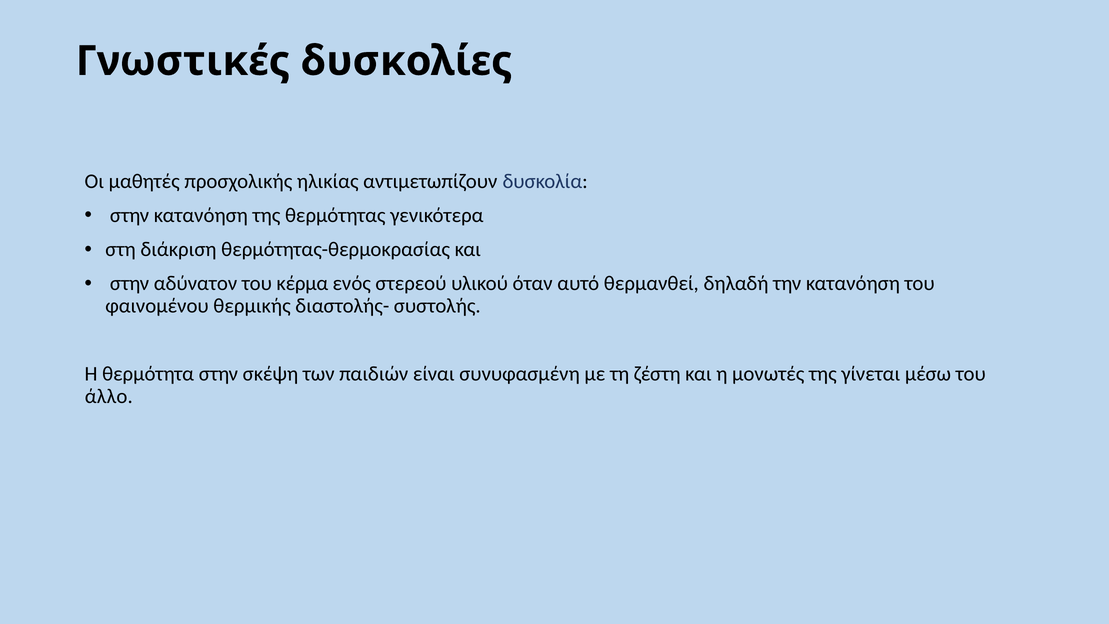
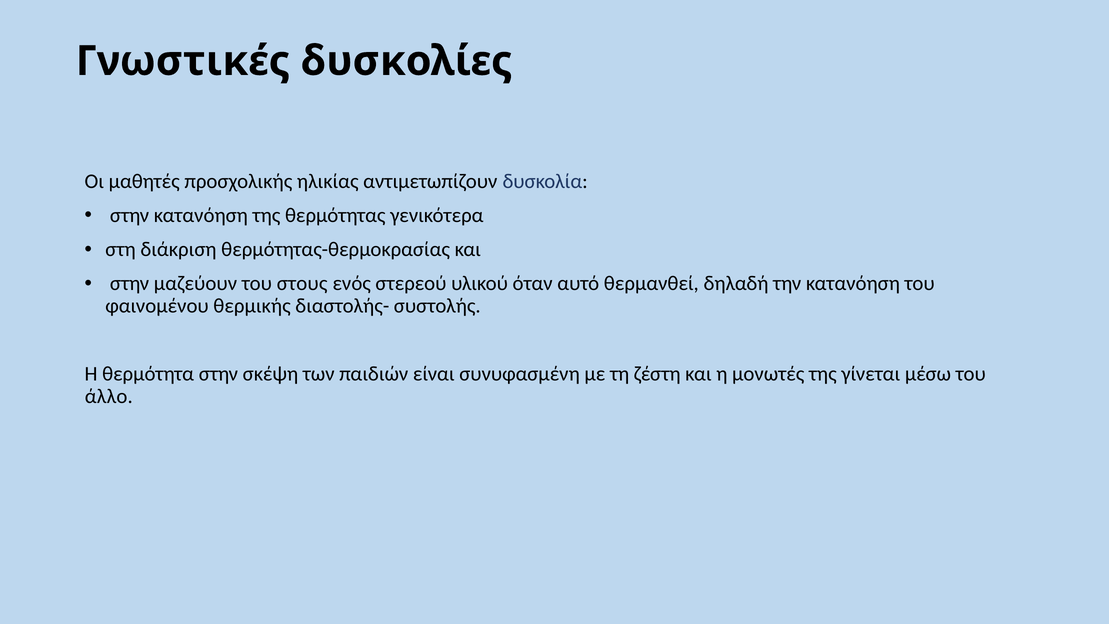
αδύνατον: αδύνατον -> μαζεύουν (195, 283)
κέρμα: κέρμα -> στους (302, 283)
